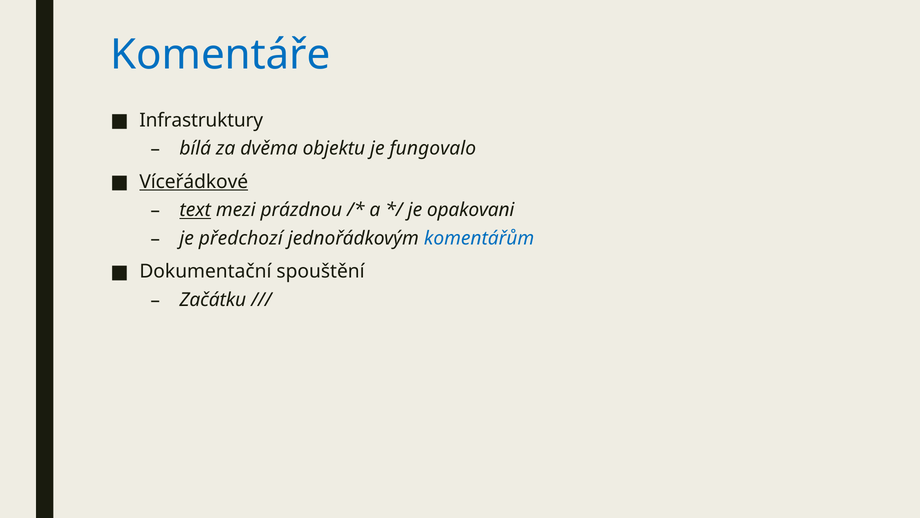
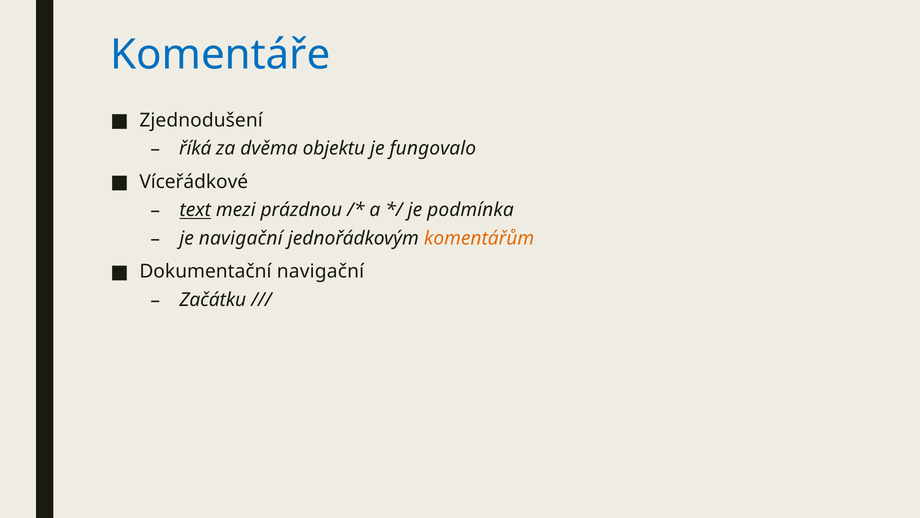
Infrastruktury: Infrastruktury -> Zjednodušení (201, 120)
bílá: bílá -> říká (195, 148)
Víceřádkové underline: present -> none (194, 182)
opakovani: opakovani -> podmínka (471, 210)
je předchozí: předchozí -> navigační (241, 238)
komentářům colour: blue -> orange (479, 238)
Dokumentační spouštění: spouštění -> navigační (320, 271)
